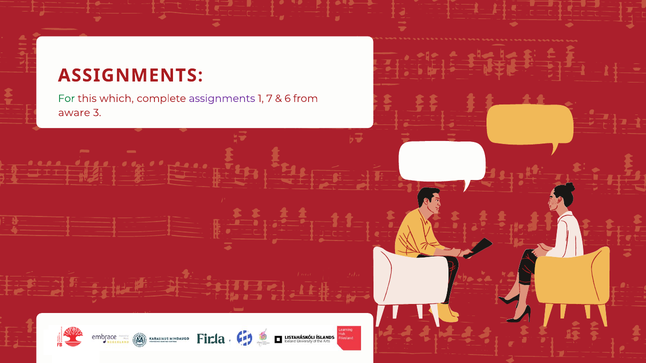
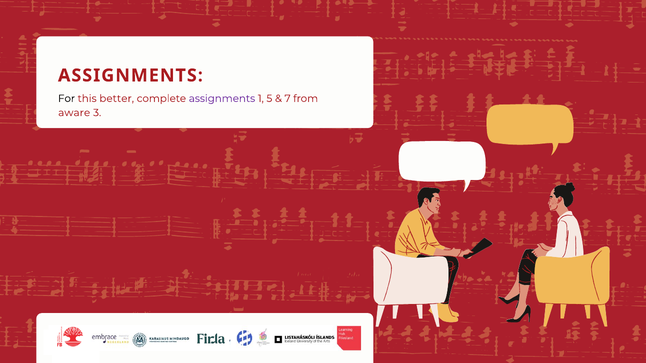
For colour: green -> black (66, 99)
which: which -> better (117, 99)
7: 7 -> 5 (269, 99)
6: 6 -> 7 (288, 99)
